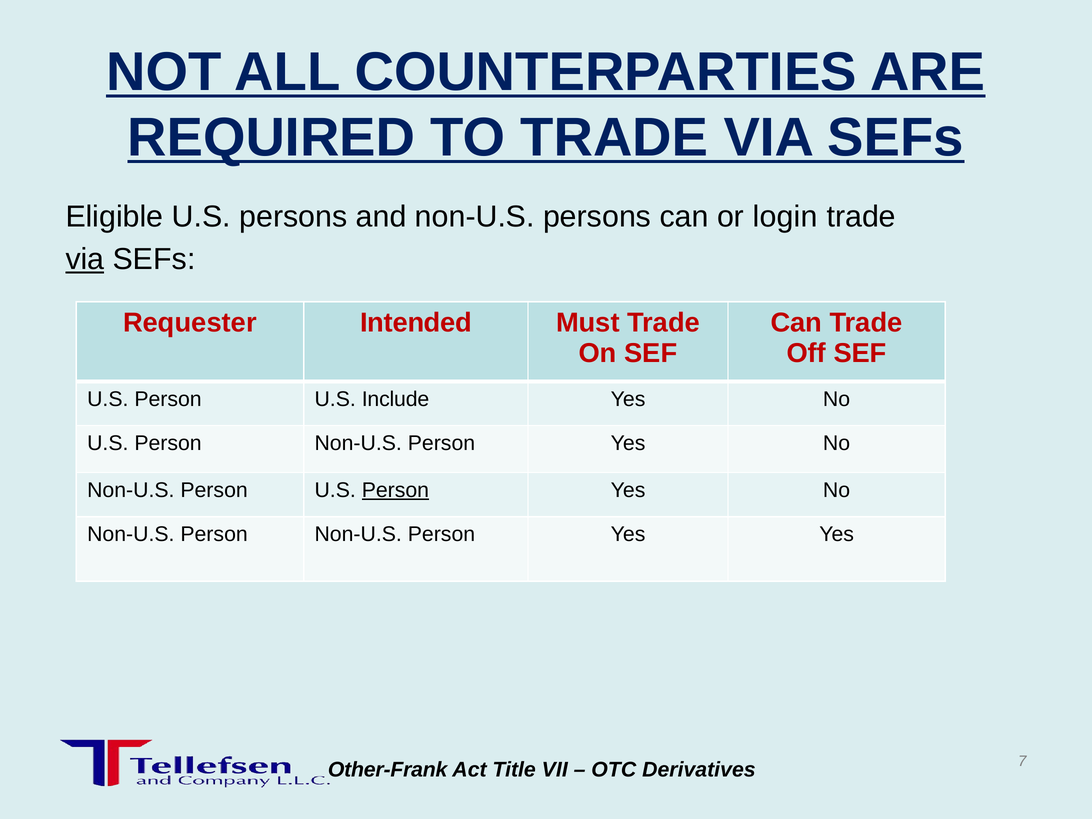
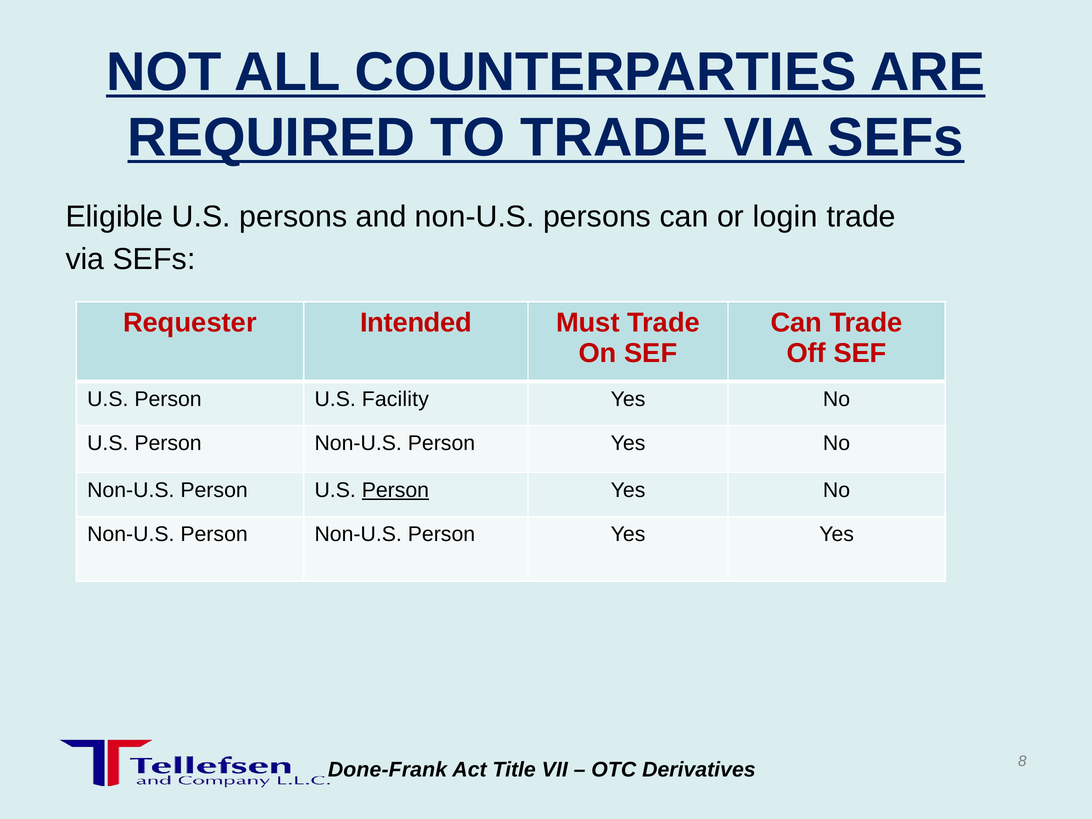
via underline: present -> none (85, 259)
Include: Include -> Facility (395, 399)
Other-Frank: Other-Frank -> Done-Frank (387, 770)
7: 7 -> 8 (1022, 761)
